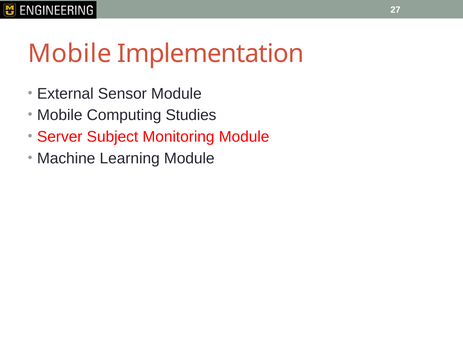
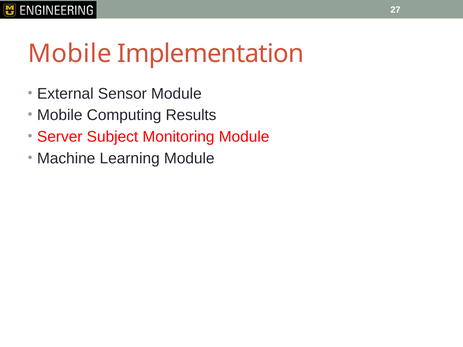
Studies: Studies -> Results (191, 115)
